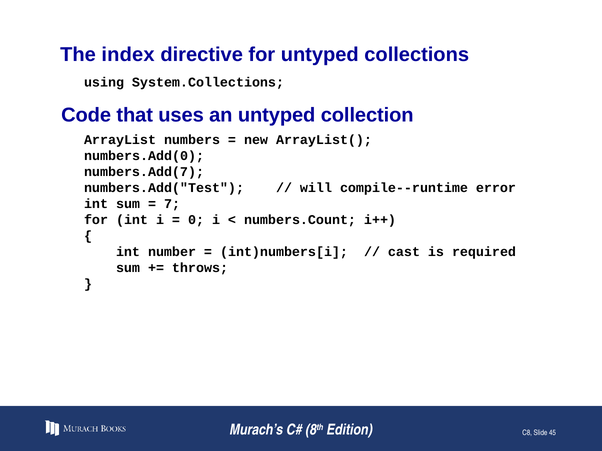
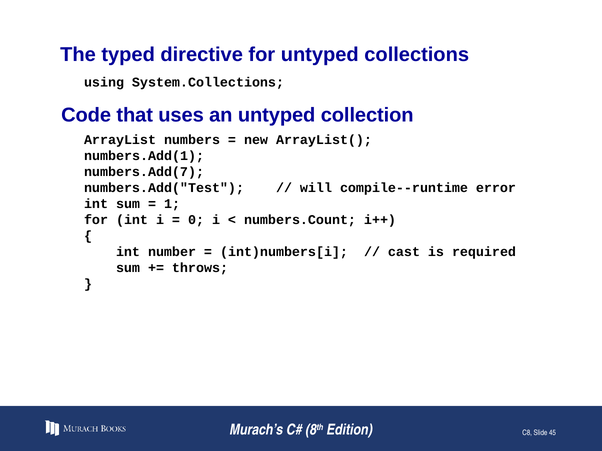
index: index -> typed (128, 55)
numbers.Add(0: numbers.Add(0 -> numbers.Add(1 (144, 156)
7: 7 -> 1 (172, 204)
